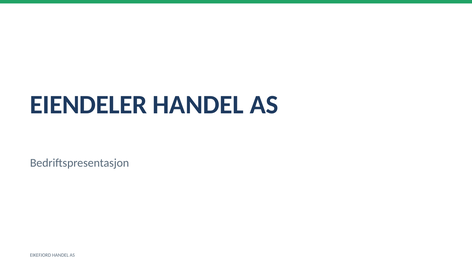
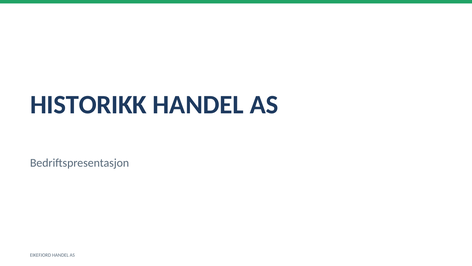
EIENDELER: EIENDELER -> HISTORIKK (88, 105)
